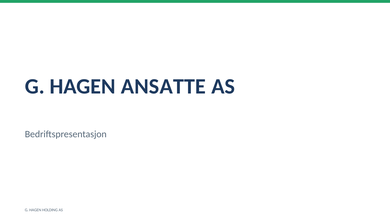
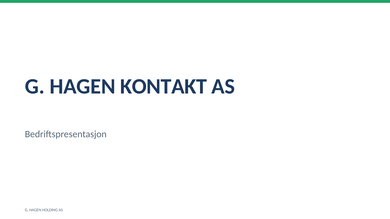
ANSATTE: ANSATTE -> KONTAKT (164, 86)
